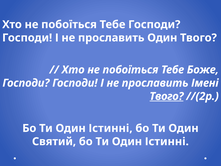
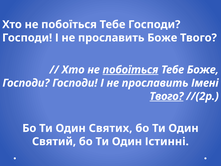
прославить Один: Один -> Боже (162, 38)
побоїться underline: none -> present (130, 70)
Істинні: Істинні -> Святих (111, 128)
